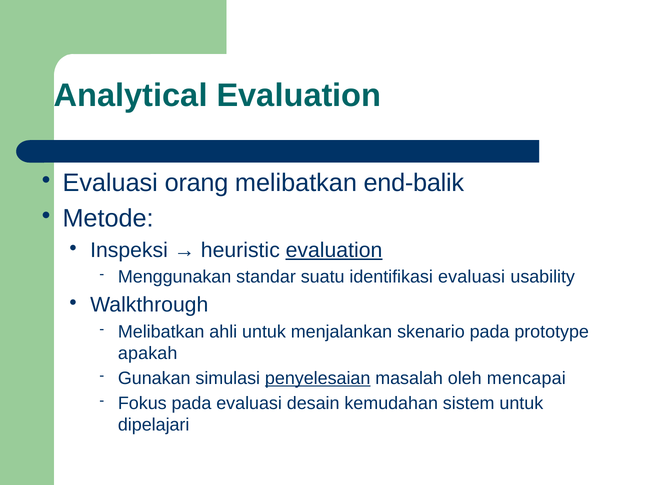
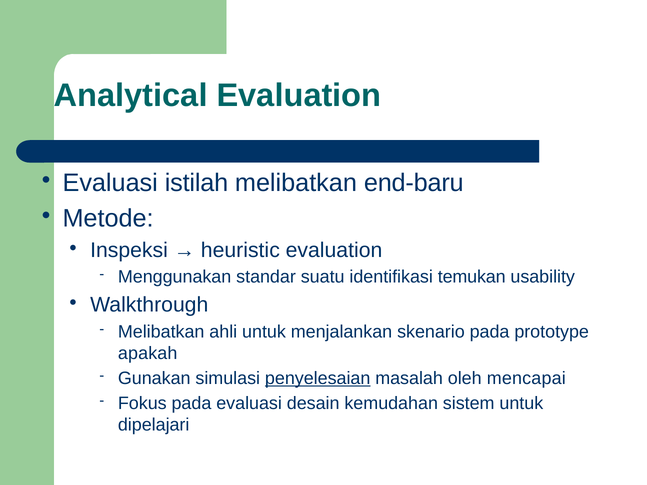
orang: orang -> istilah (197, 183)
end-balik: end-balik -> end-baru (414, 183)
evaluation underline: present -> none (334, 250)
identifikasi evaluasi: evaluasi -> temukan (472, 277)
